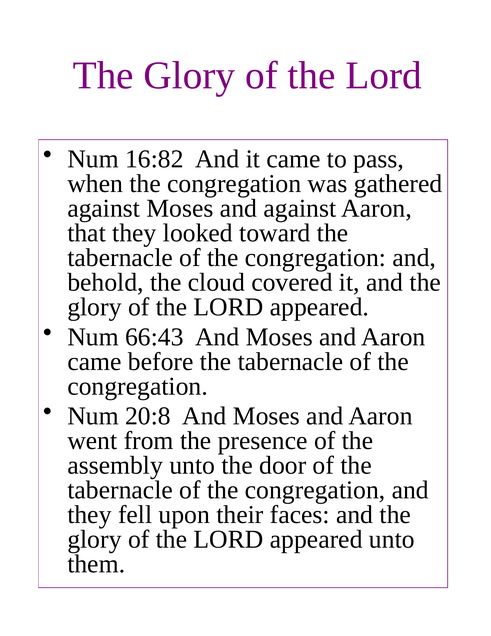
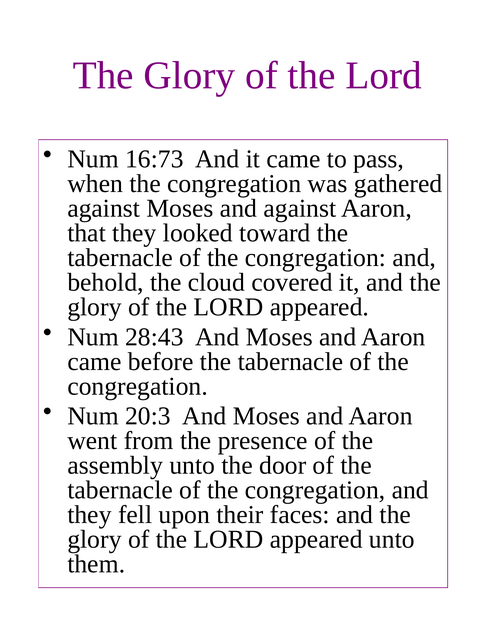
16:82: 16:82 -> 16:73 (154, 159)
66:43: 66:43 -> 28:43 (154, 337)
20:8: 20:8 -> 20:3 (148, 416)
